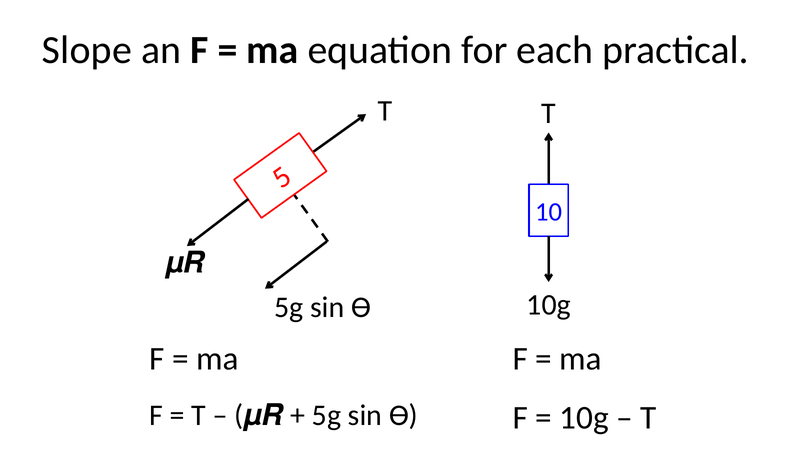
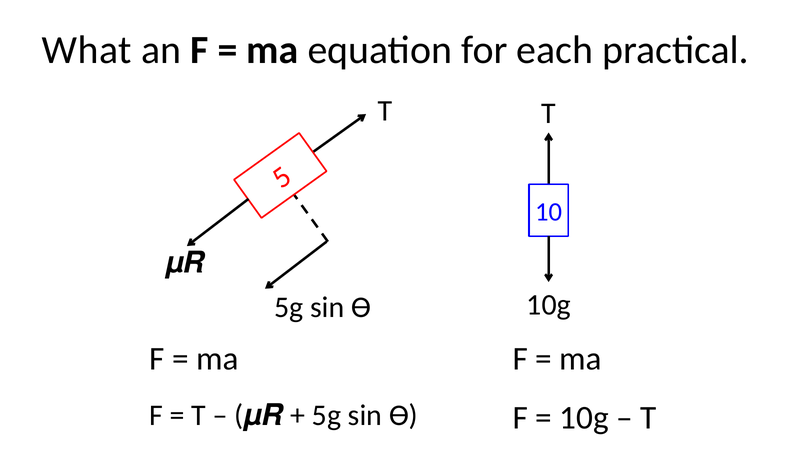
Slope: Slope -> What (87, 50)
